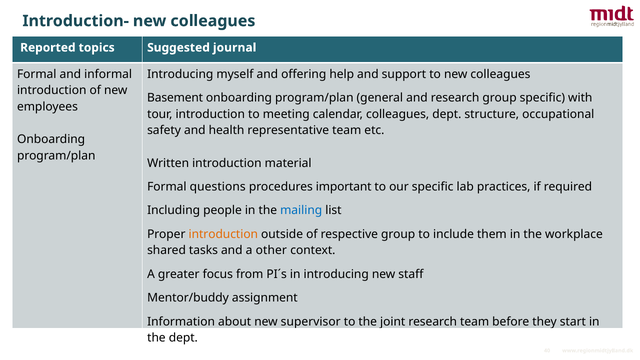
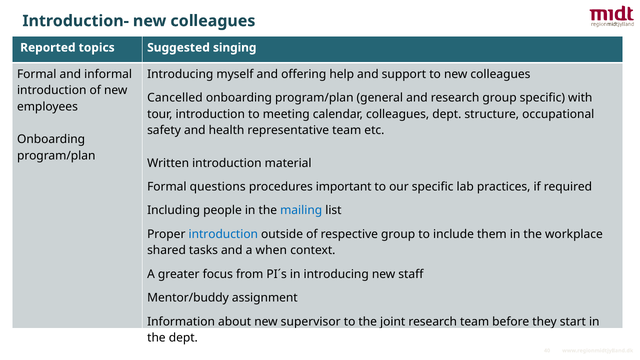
journal: journal -> singing (235, 48)
Basement: Basement -> Cancelled (175, 98)
introduction colour: orange -> blue (223, 234)
other: other -> when (271, 250)
